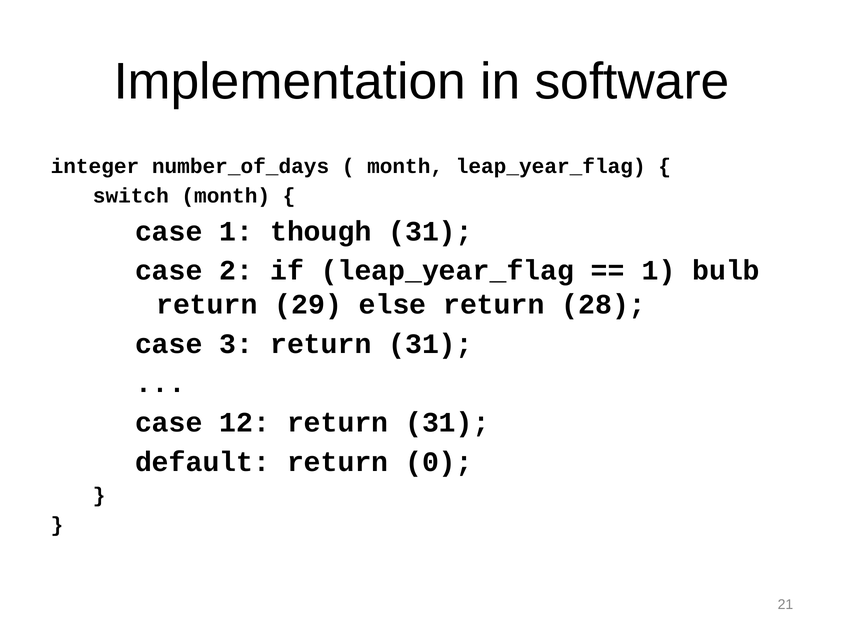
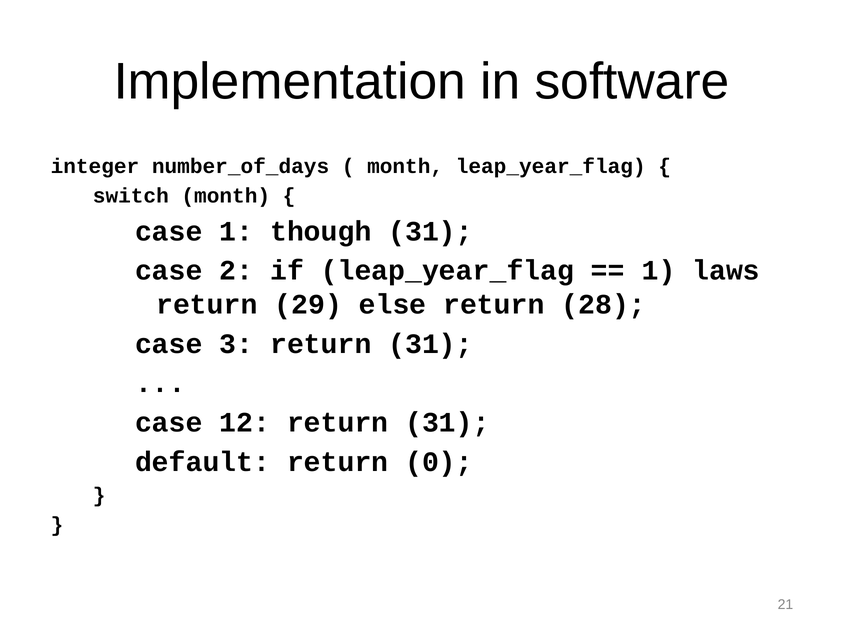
bulb: bulb -> laws (726, 271)
